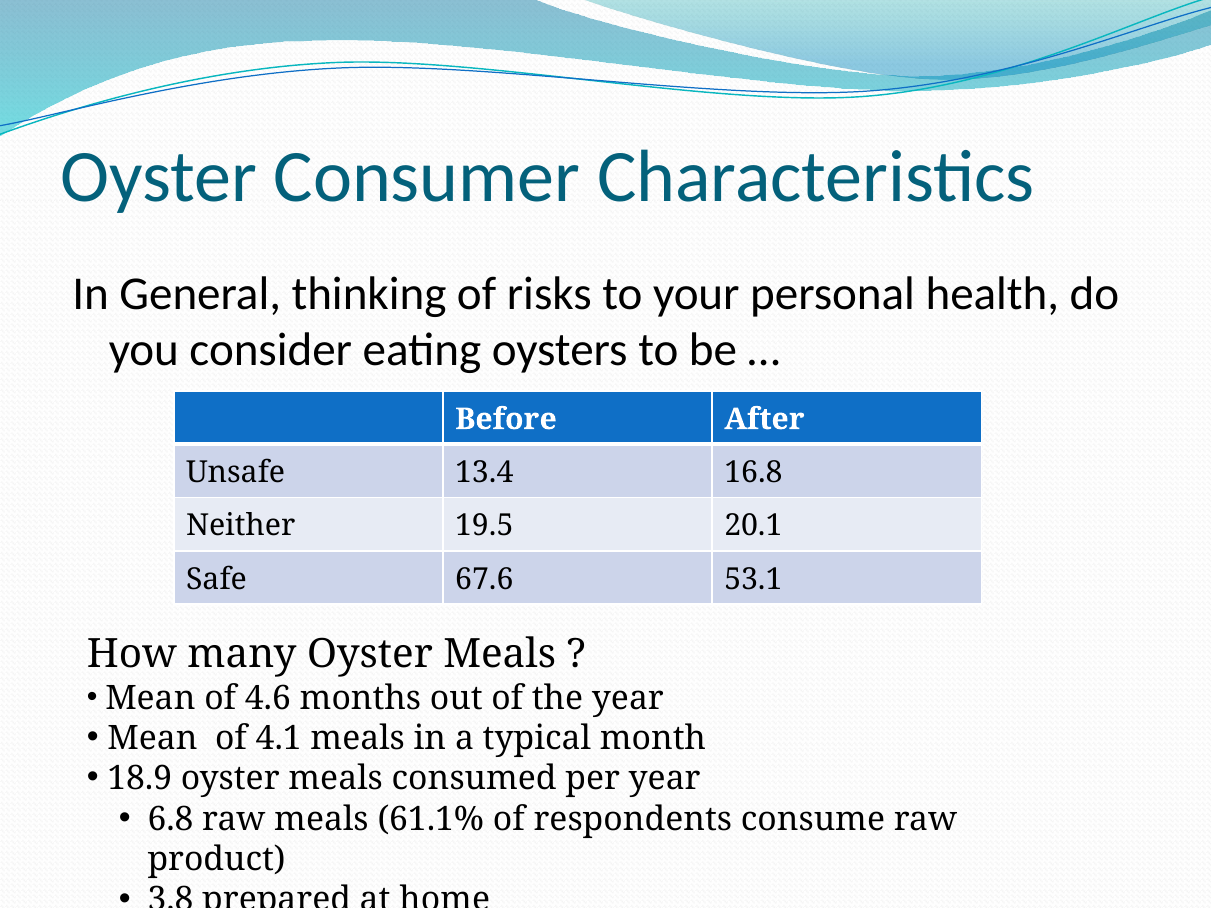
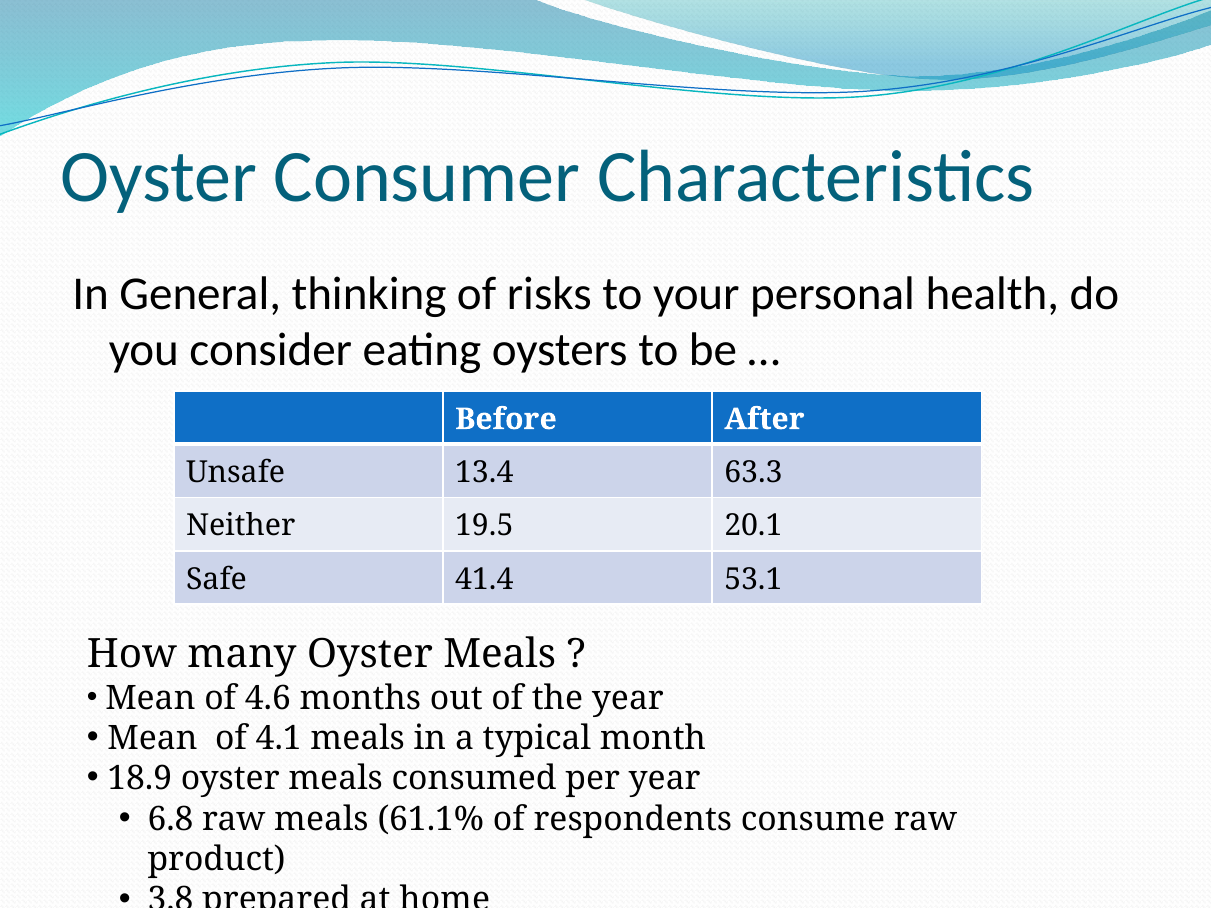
16.8: 16.8 -> 63.3 (753, 473)
67.6: 67.6 -> 41.4 (484, 579)
